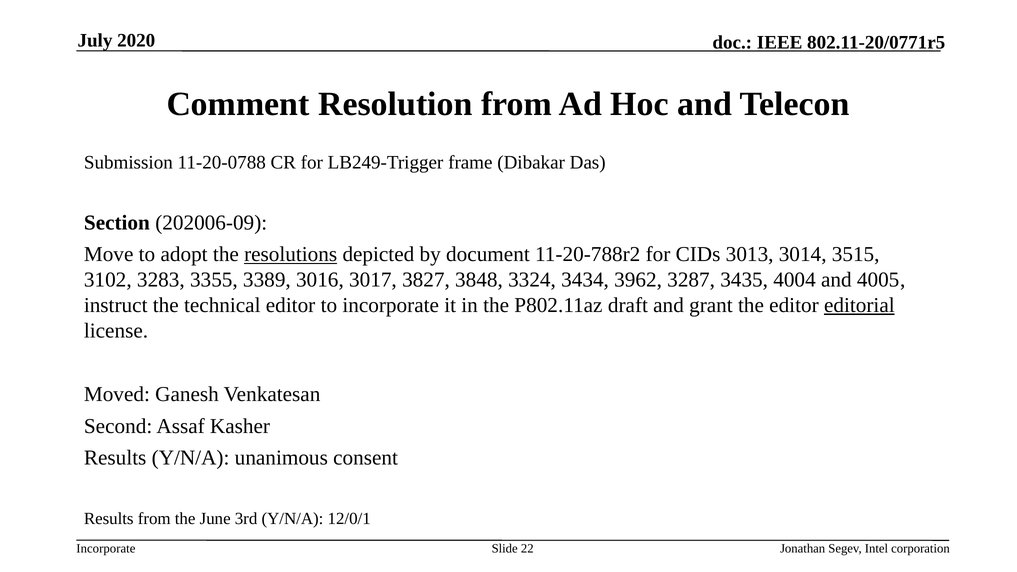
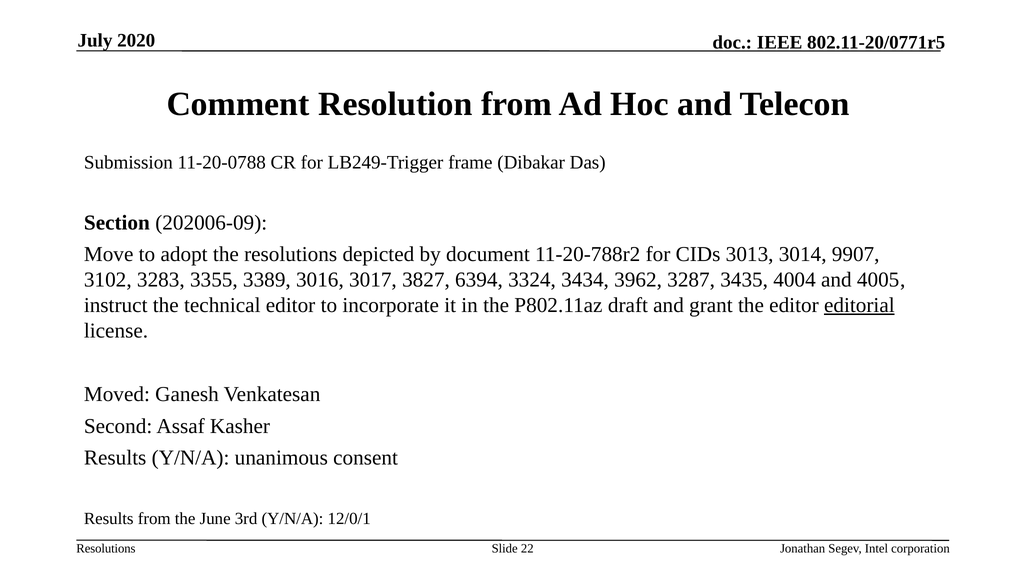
resolutions underline: present -> none (291, 254)
3515: 3515 -> 9907 (856, 254)
3848: 3848 -> 6394 (479, 280)
Incorporate: Incorporate -> Resolutions (106, 549)
